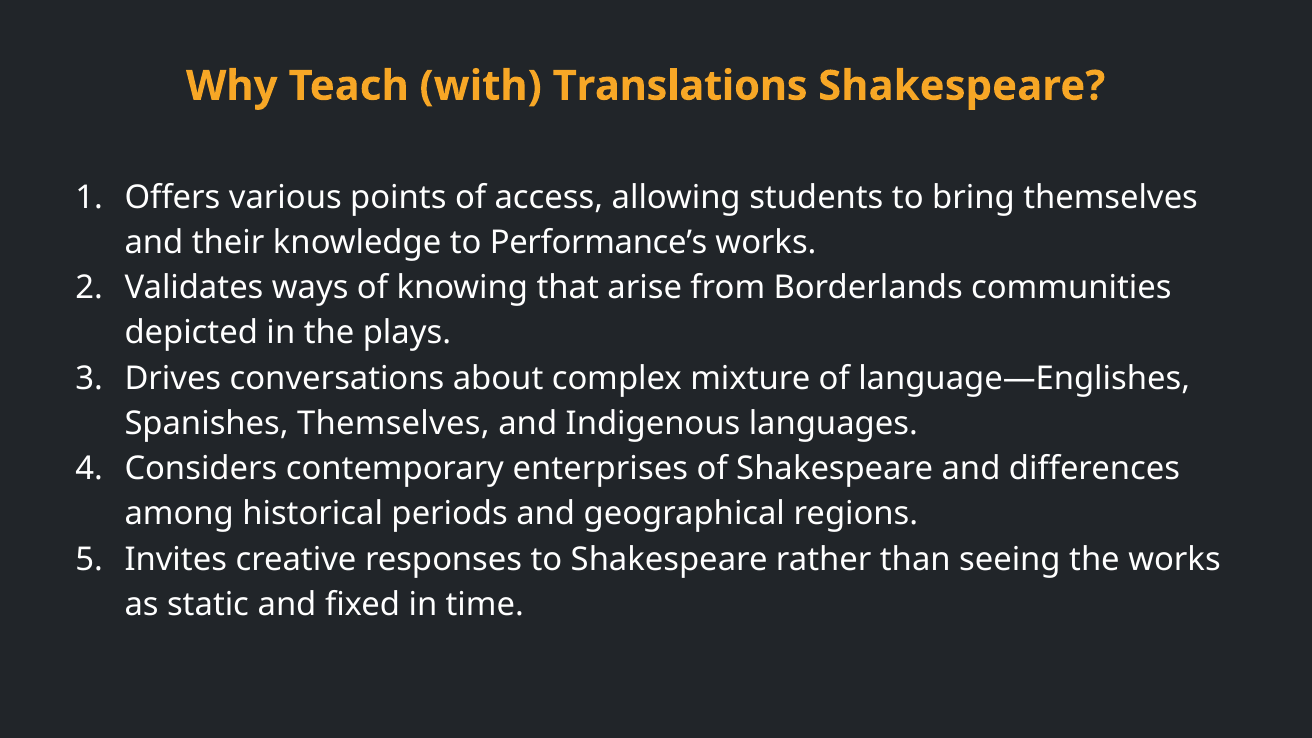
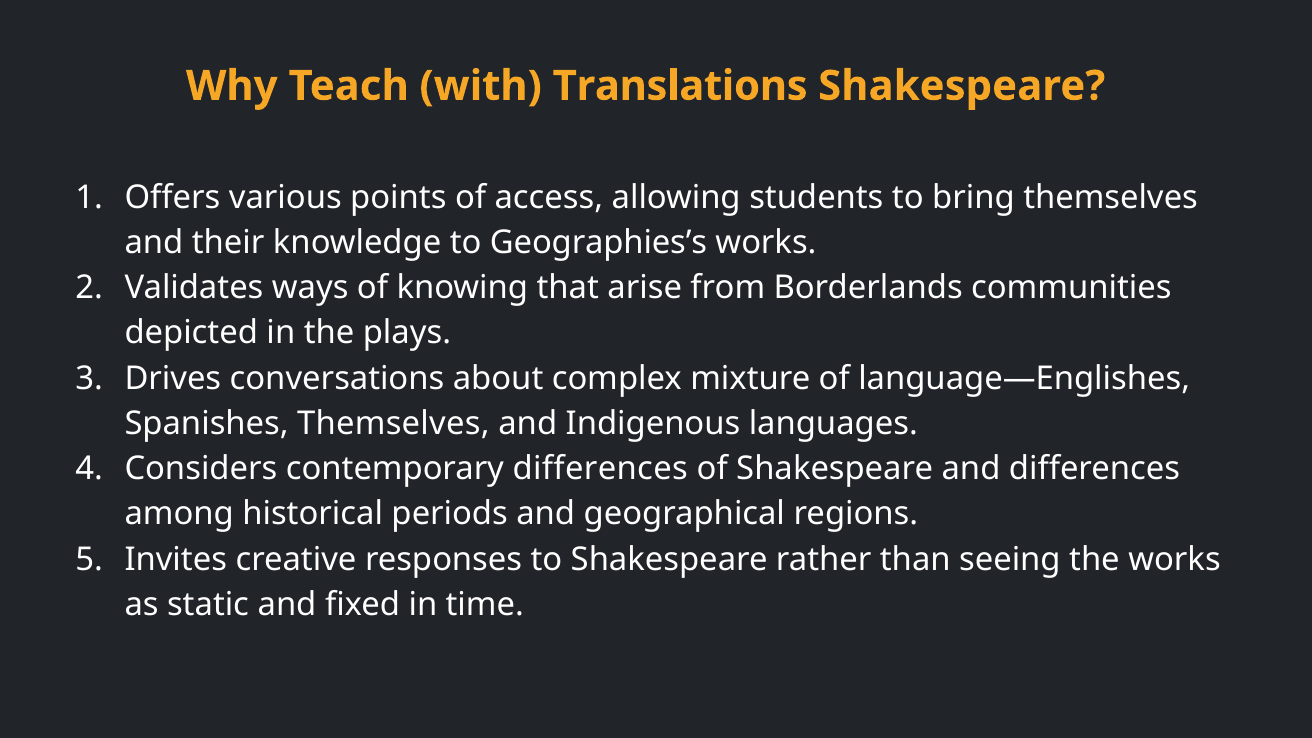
Performance’s: Performance’s -> Geographies’s (599, 243)
contemporary enterprises: enterprises -> differences (600, 469)
